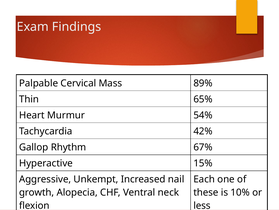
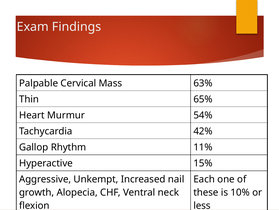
89%: 89% -> 63% (203, 83)
67%: 67% -> 11% (203, 147)
